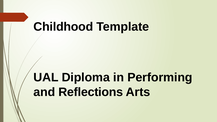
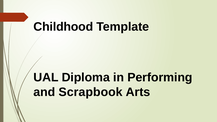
Reflections: Reflections -> Scrapbook (91, 92)
